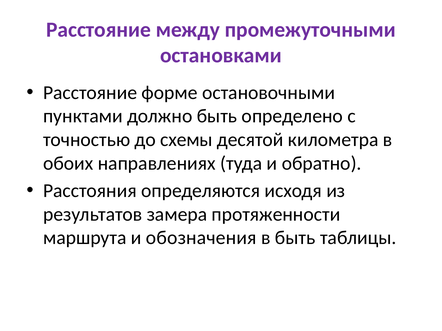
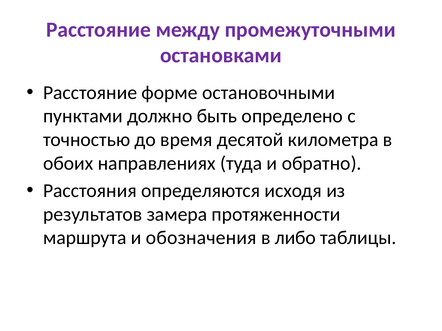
схемы: схемы -> время (186, 140)
в быть: быть -> либо (295, 238)
